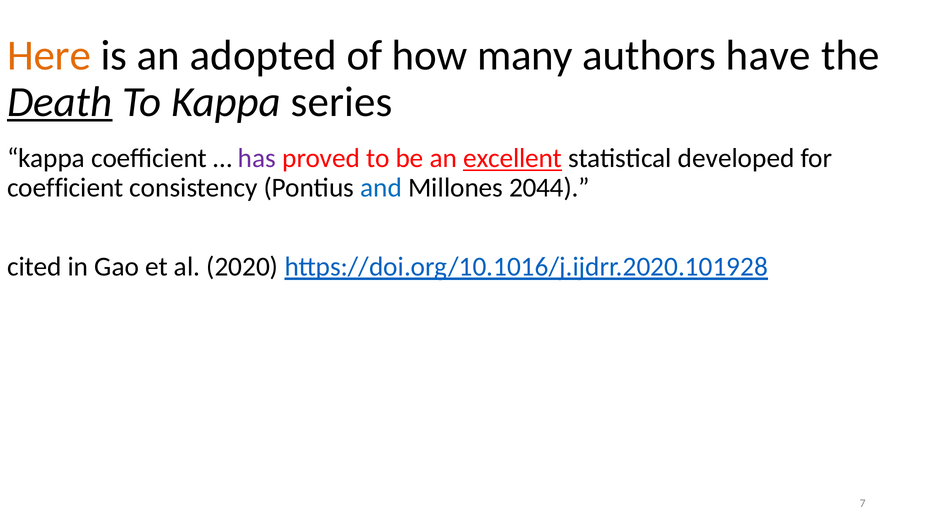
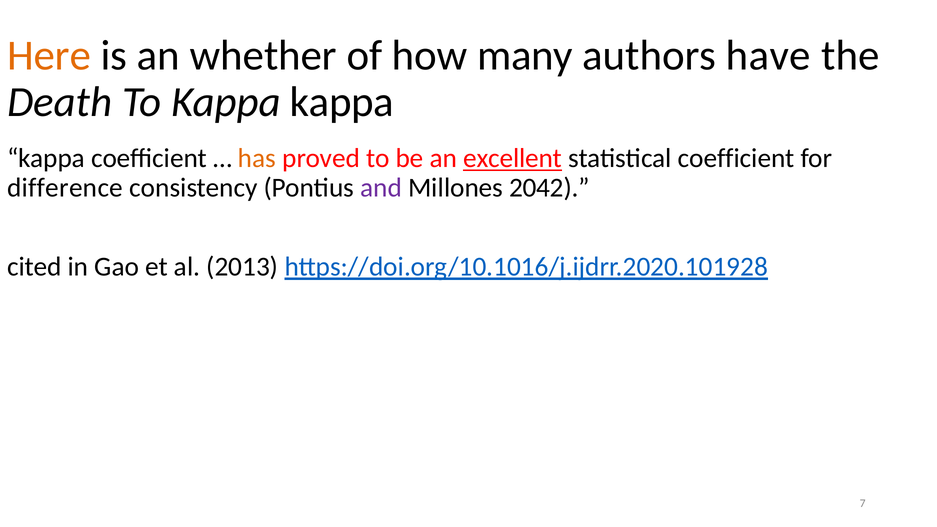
adopted: adopted -> whether (263, 55)
Death underline: present -> none (60, 102)
To Kappa series: series -> kappa (342, 102)
has colour: purple -> orange (257, 158)
statistical developed: developed -> coefficient (736, 158)
coefficient: coefficient -> difference (65, 188)
and colour: blue -> purple (381, 188)
2044: 2044 -> 2042 (549, 188)
2020: 2020 -> 2013 (242, 267)
